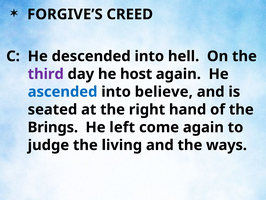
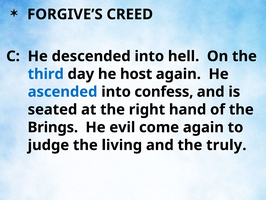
third colour: purple -> blue (46, 74)
believe: believe -> confess (164, 92)
left: left -> evil (122, 127)
ways: ways -> truly (226, 145)
